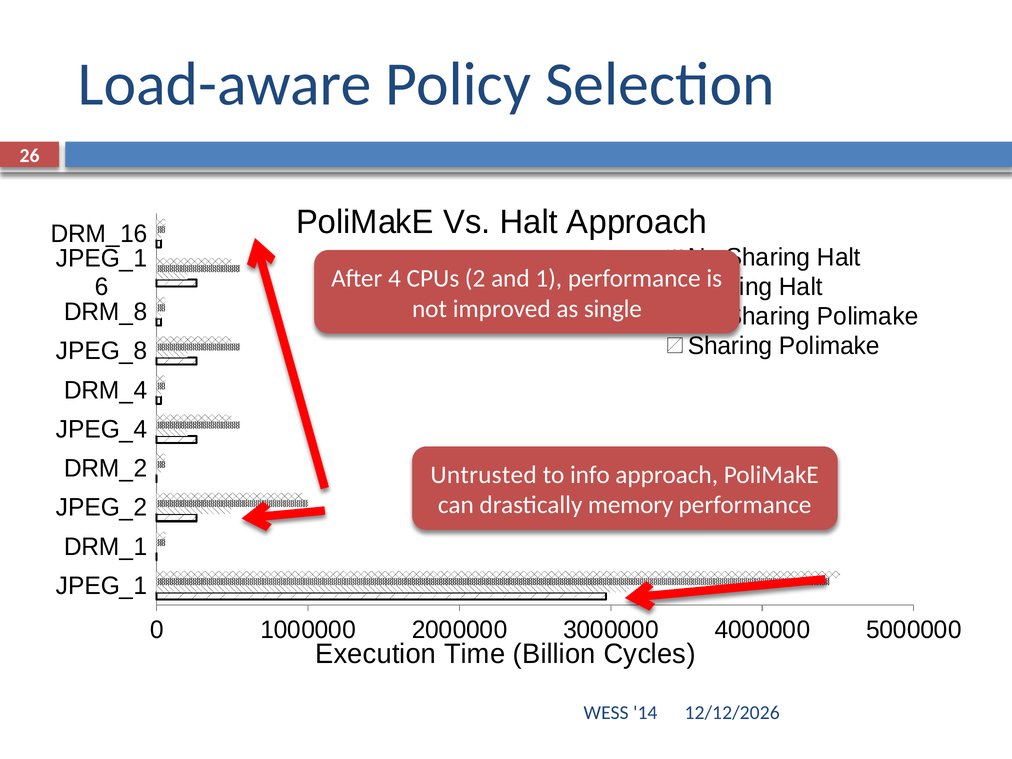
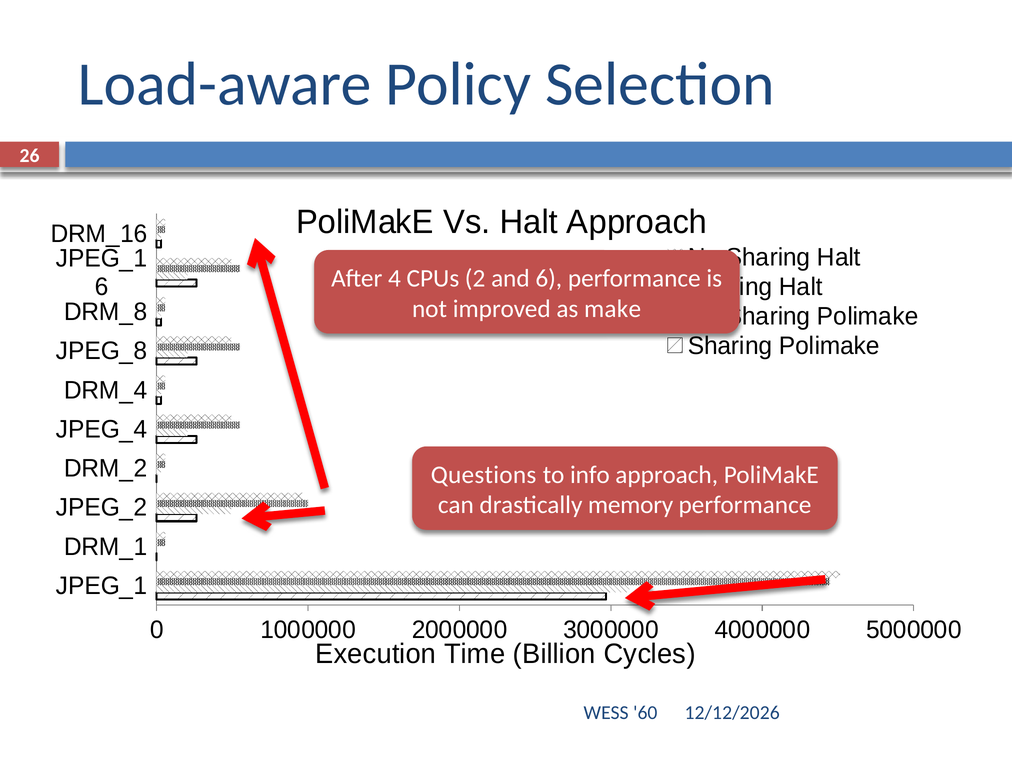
and 1: 1 -> 6 (549, 278)
single: single -> make (613, 309)
Untrusted: Untrusted -> Questions (484, 475)
14: 14 -> 60 (645, 713)
